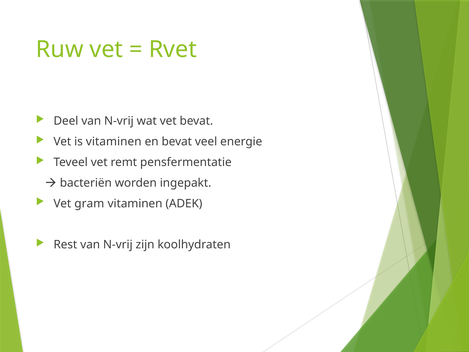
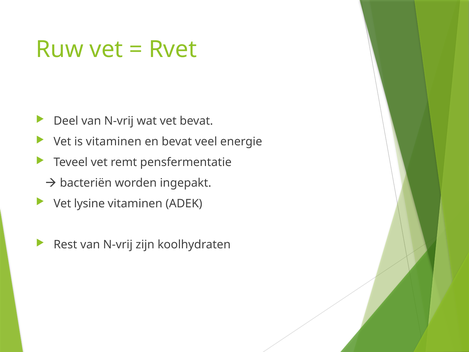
gram: gram -> lysine (89, 203)
